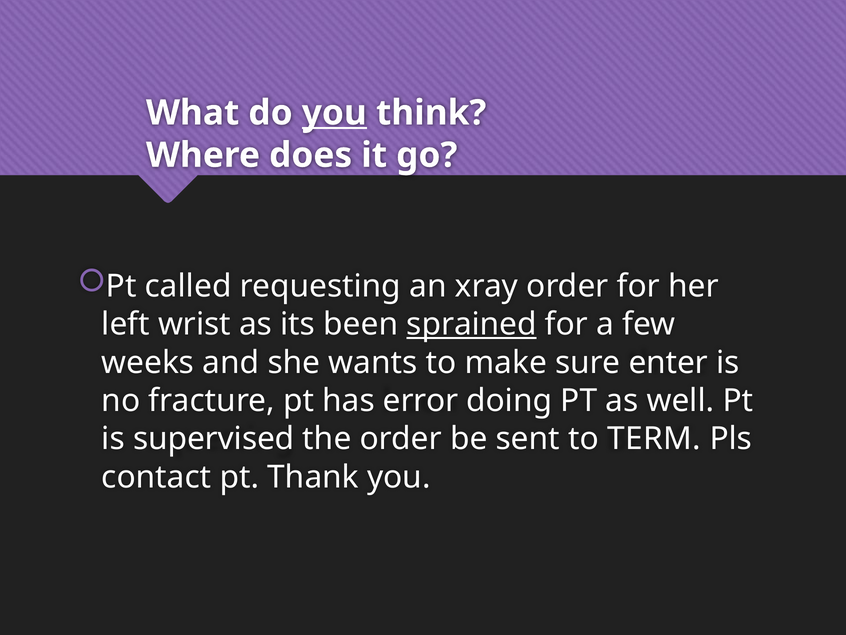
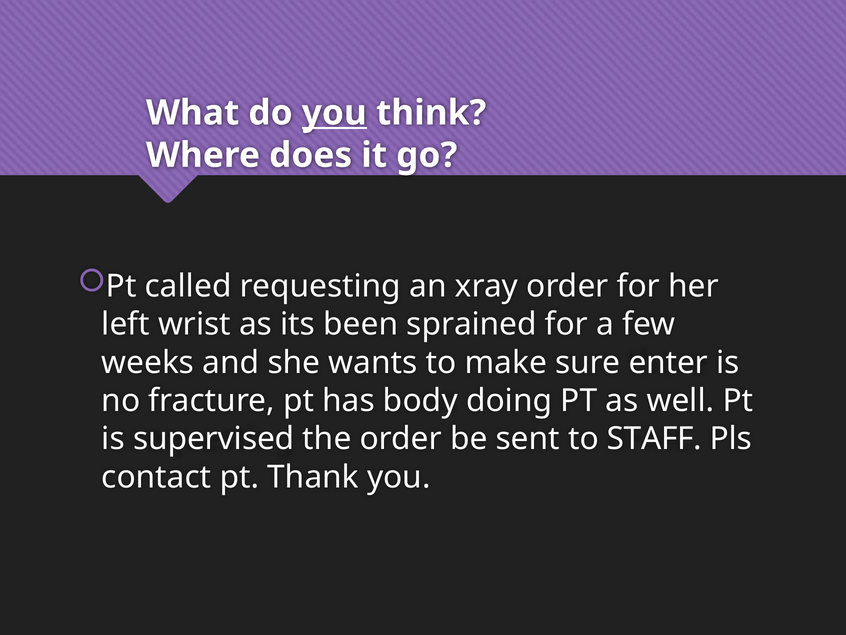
sprained underline: present -> none (472, 324)
error: error -> body (420, 400)
TERM: TERM -> STAFF (654, 439)
